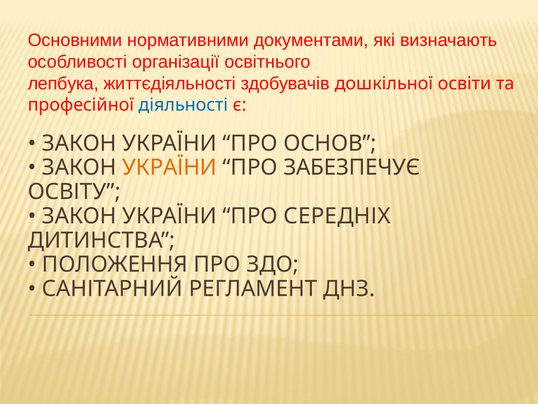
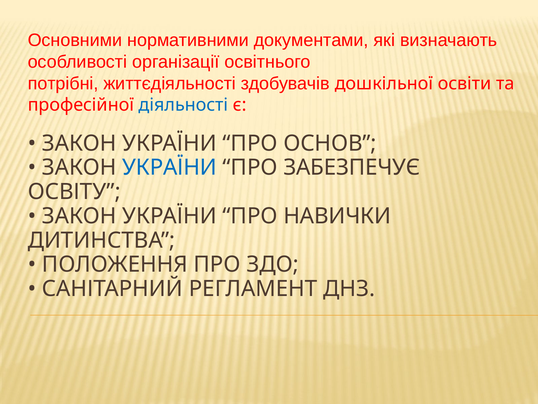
лепбука: лепбука -> потрібні (63, 83)
УКРАЇНИ colour: orange -> blue (170, 167)
СЕРЕДНІХ: СЕРЕДНІХ -> НАВИЧКИ (337, 216)
